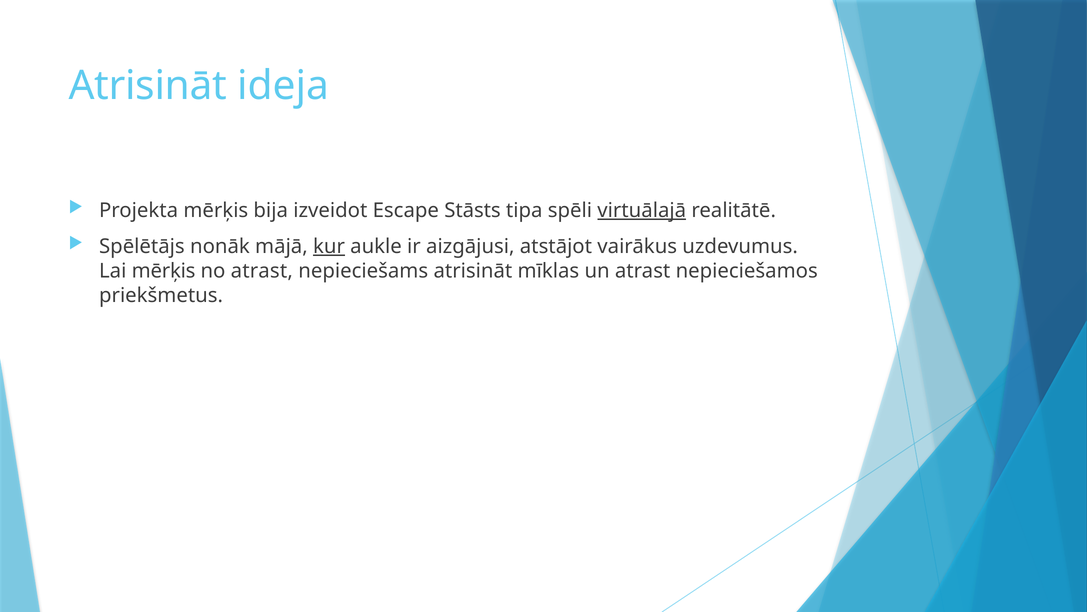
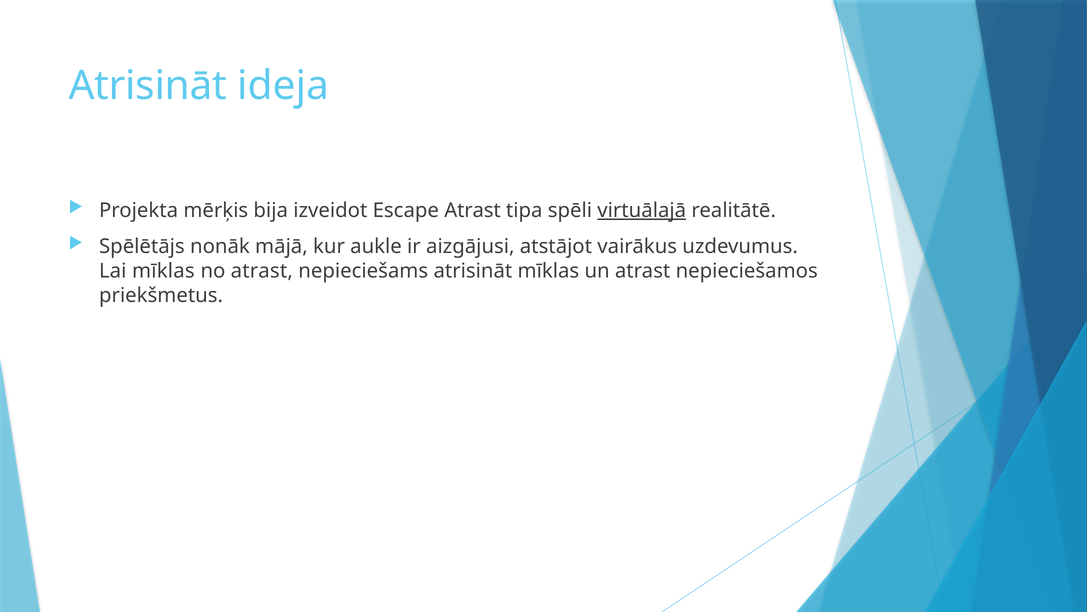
Escape Stāsts: Stāsts -> Atrast (473, 210)
kur underline: present -> none (329, 246)
Lai mērķis: mērķis -> mīklas (163, 271)
